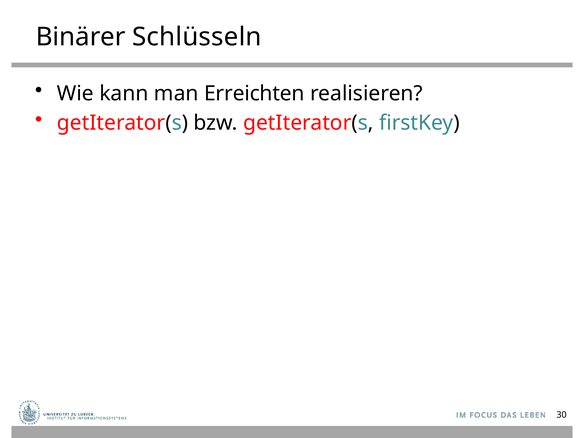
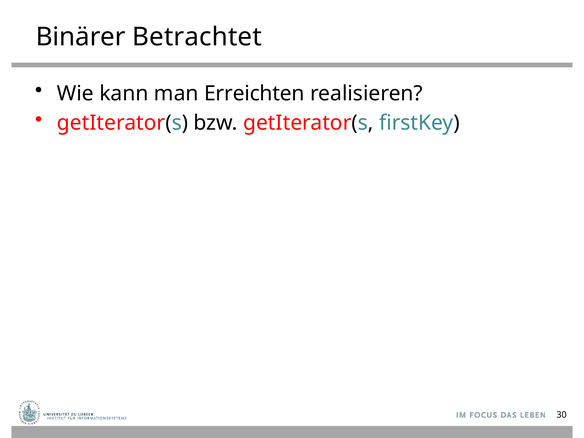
Schlüsseln: Schlüsseln -> Betrachtet (197, 37)
